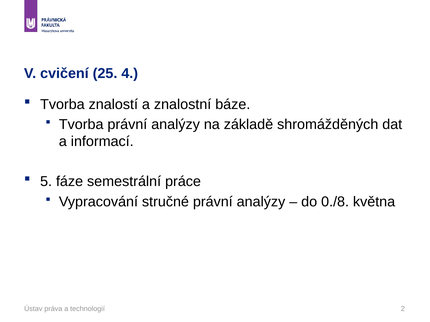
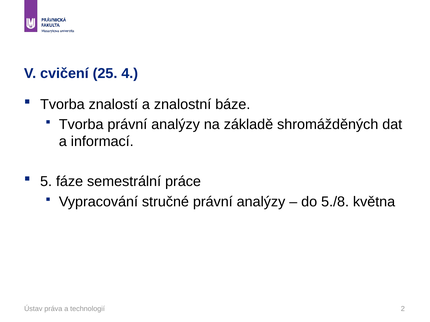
0./8: 0./8 -> 5./8 (335, 202)
